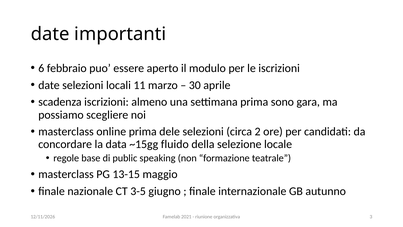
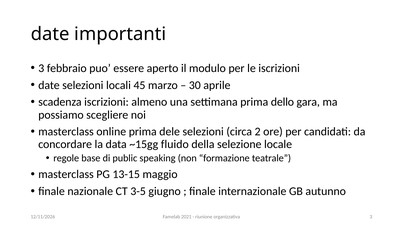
6: 6 -> 3 (41, 68)
11: 11 -> 45 (139, 85)
sono: sono -> dello (282, 102)
